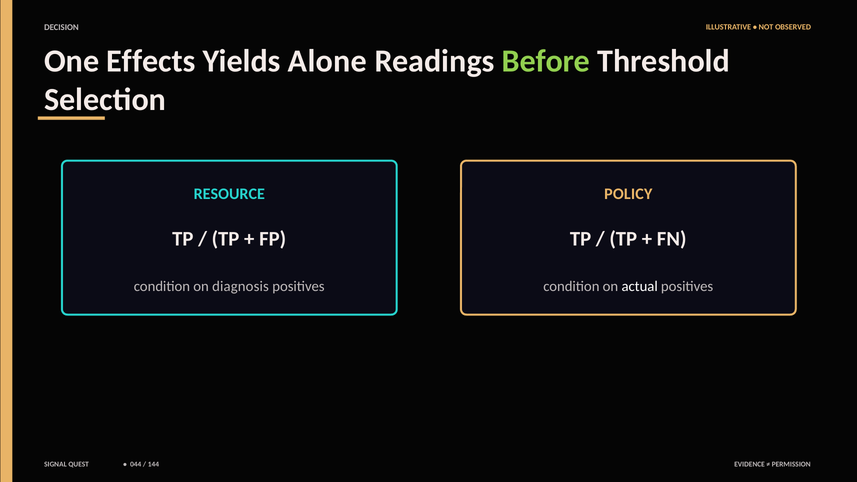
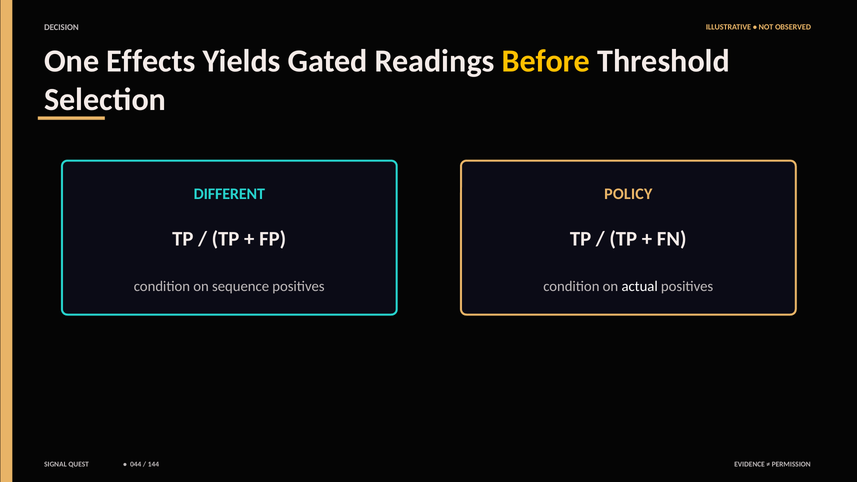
Alone: Alone -> Gated (328, 61)
Before colour: light green -> yellow (546, 61)
RESOURCE: RESOURCE -> DIFFERENT (229, 194)
diagnosis: diagnosis -> sequence (241, 286)
